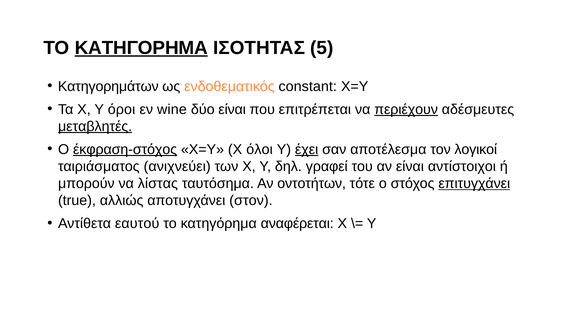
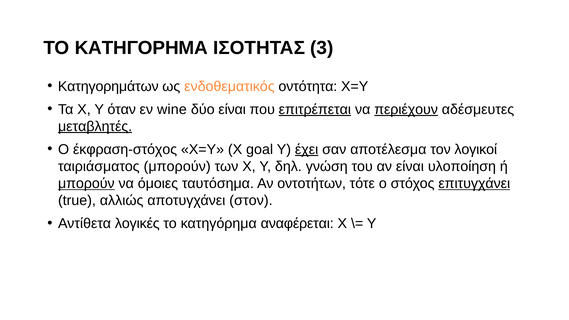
ΚΑΤΗΓΟΡΗΜΑ underline: present -> none (141, 48)
5: 5 -> 3 (322, 48)
constant: constant -> οντότητα (308, 86)
όροι: όροι -> όταν (122, 109)
επιτρέπεται underline: none -> present (315, 109)
έκφραση-στόχος underline: present -> none (125, 149)
όλοι: όλοι -> goal (260, 149)
ταιριάσματος ανιχνεύει: ανιχνεύει -> μπορούν (177, 166)
γραφεί: γραφεί -> γνώση (327, 166)
αντίστοιχοι: αντίστοιχοι -> υλοποίηση (462, 166)
μπορούν underline: none -> present (86, 184)
λίστας: λίστας -> όμοιες (158, 184)
εαυτού: εαυτού -> λογικές (137, 224)
